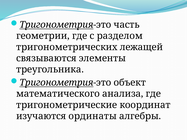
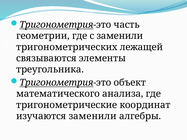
с разделом: разделом -> заменили (120, 36)
изучаются ординаты: ординаты -> заменили (93, 116)
